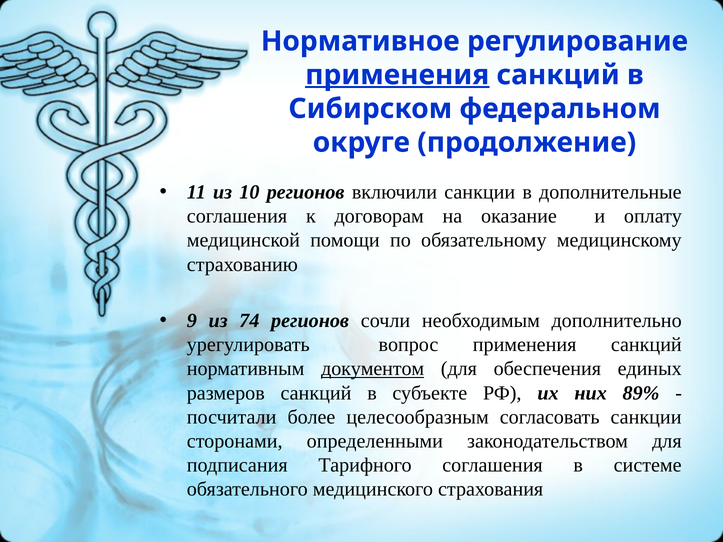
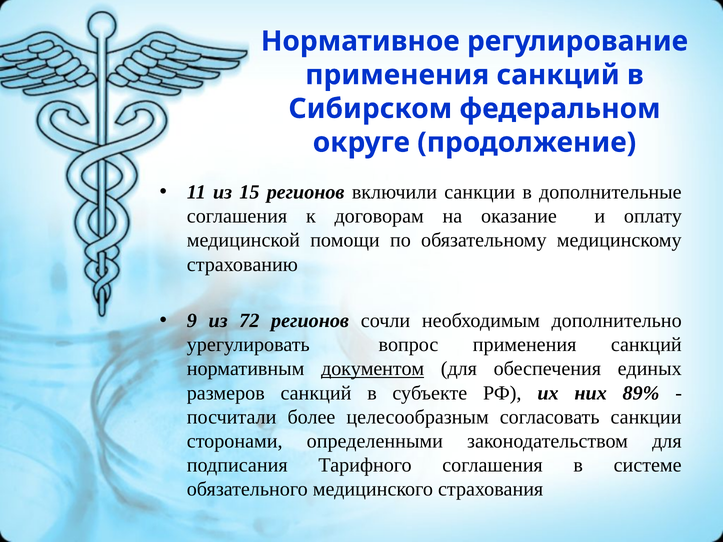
применения underline: present -> none (397, 75)
10: 10 -> 15 (249, 192)
74: 74 -> 72 (249, 321)
